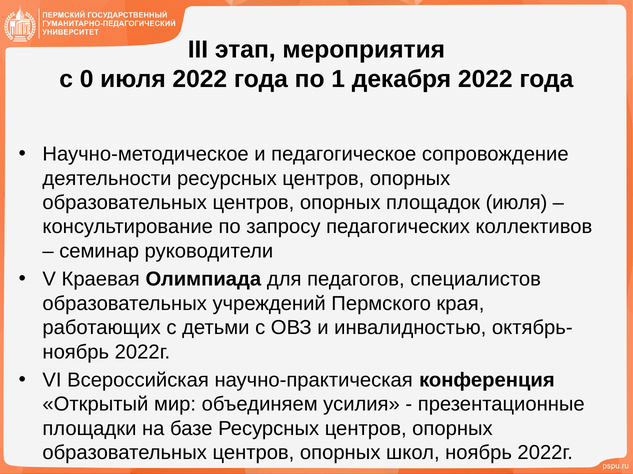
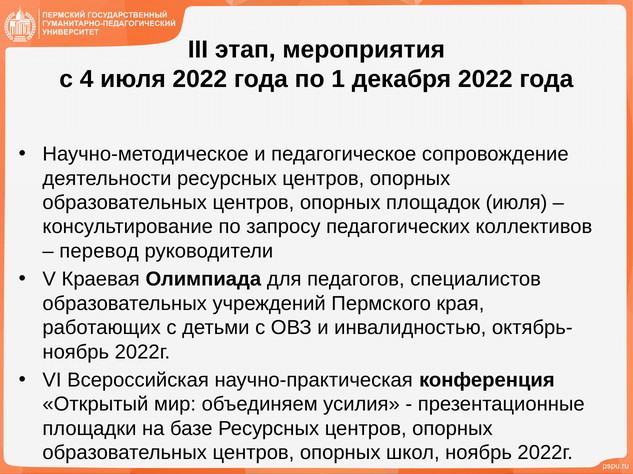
0: 0 -> 4 (87, 79)
семинар: семинар -> перевод (99, 251)
